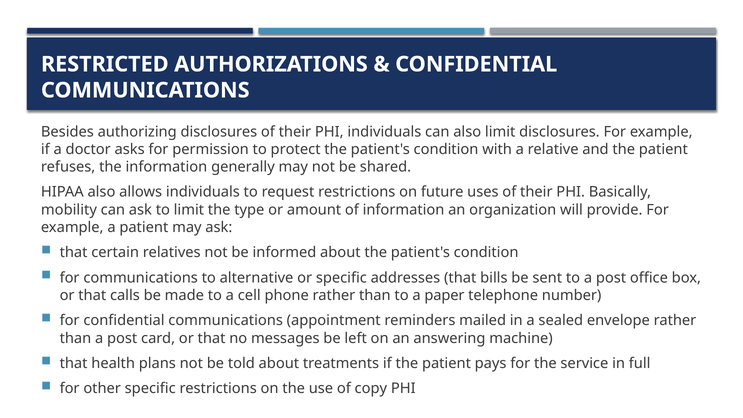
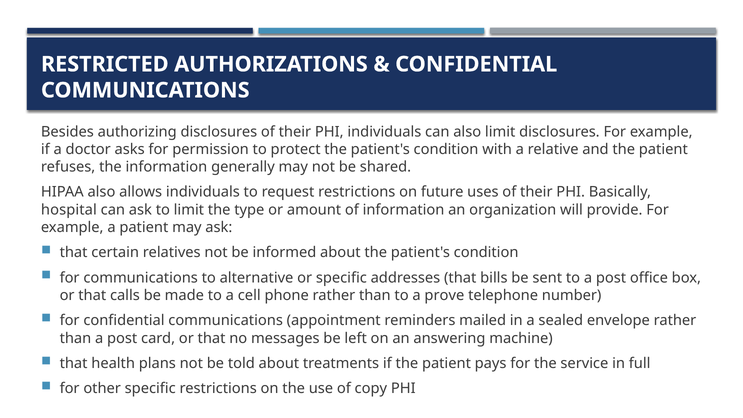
mobility: mobility -> hospital (69, 210)
paper: paper -> prove (444, 295)
